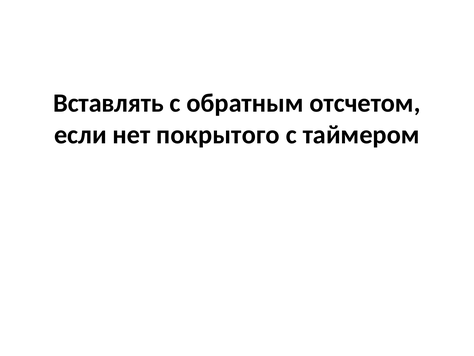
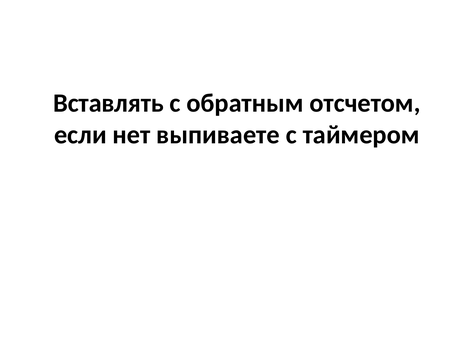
покрытого: покрытого -> выпиваете (218, 135)
